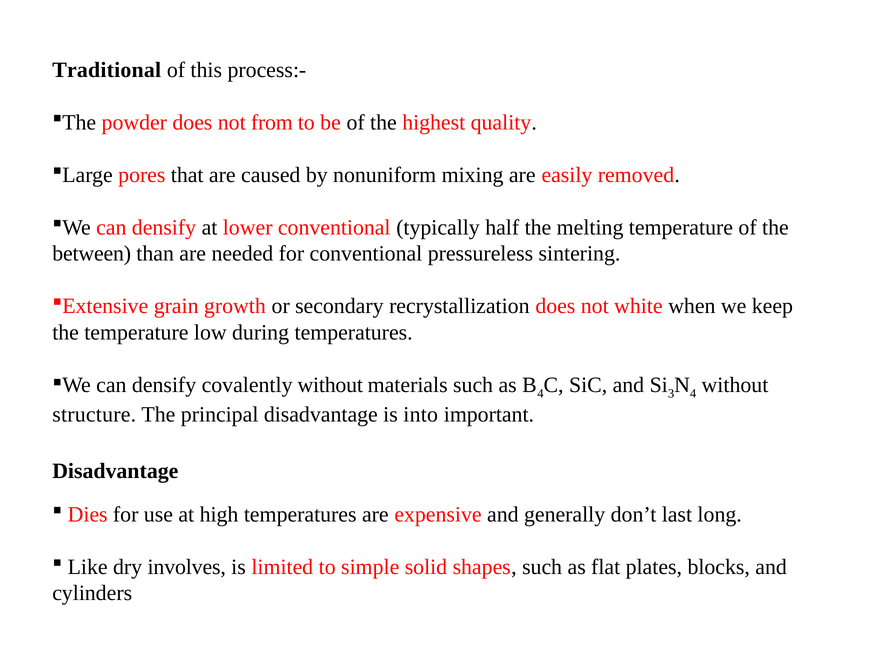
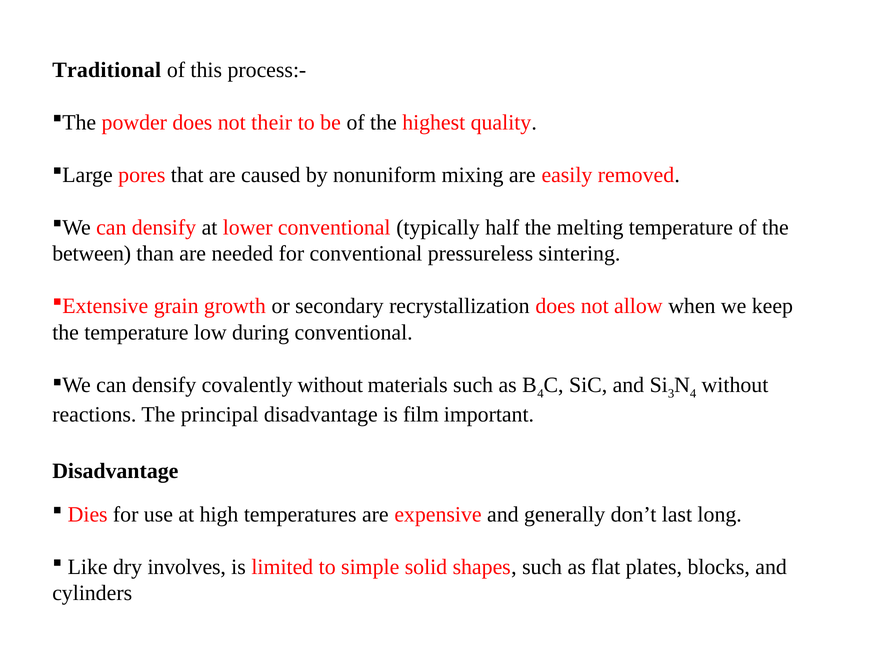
from: from -> their (272, 122)
white: white -> allow (638, 306)
during temperatures: temperatures -> conventional (354, 332)
structure: structure -> reactions (94, 414)
into: into -> film (421, 414)
